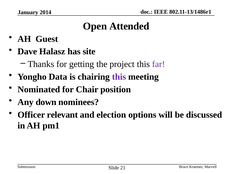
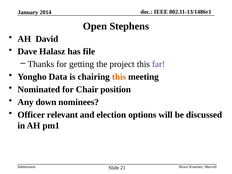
Attended: Attended -> Stephens (129, 26)
Guest: Guest -> David (47, 39)
site: site -> file (89, 52)
this colour: purple -> orange (119, 77)
